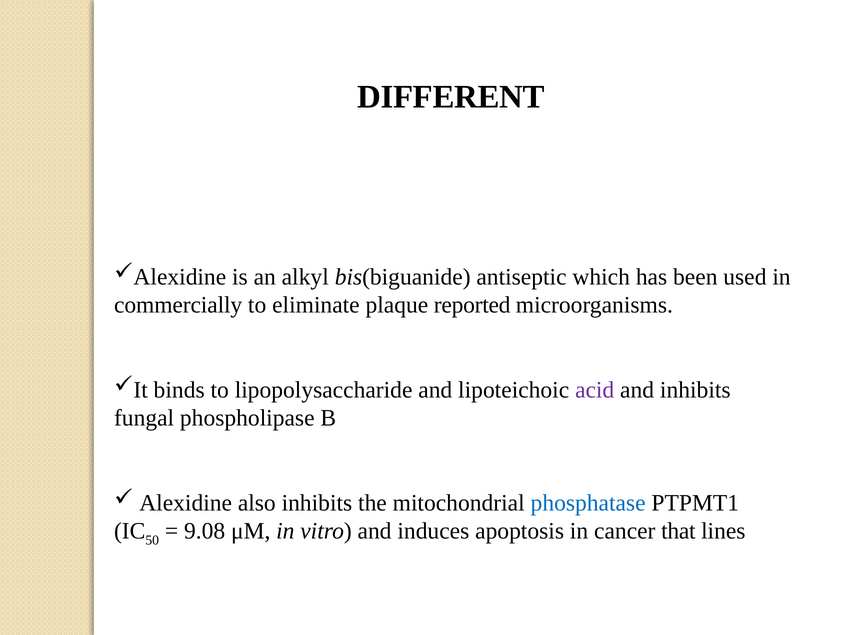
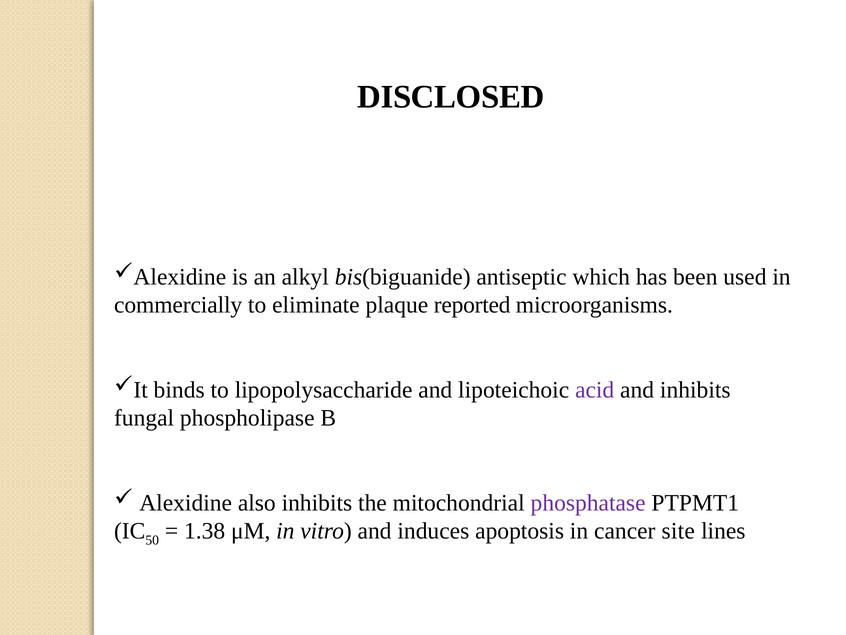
DIFFERENT: DIFFERENT -> DISCLOSED (451, 97)
phosphatase colour: blue -> purple (588, 502)
9.08: 9.08 -> 1.38 (205, 531)
that: that -> site (678, 531)
